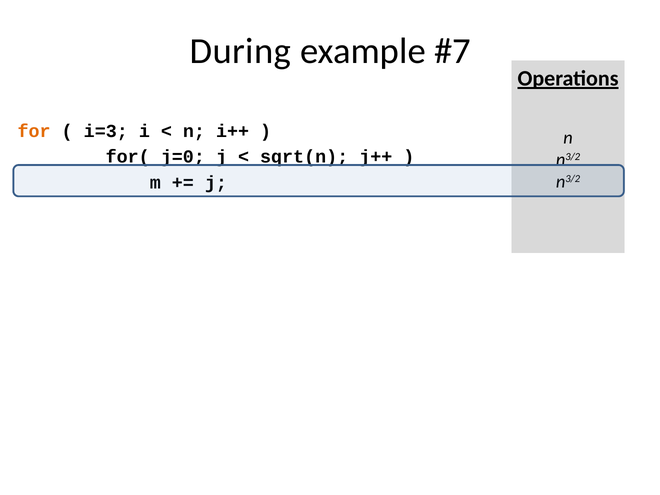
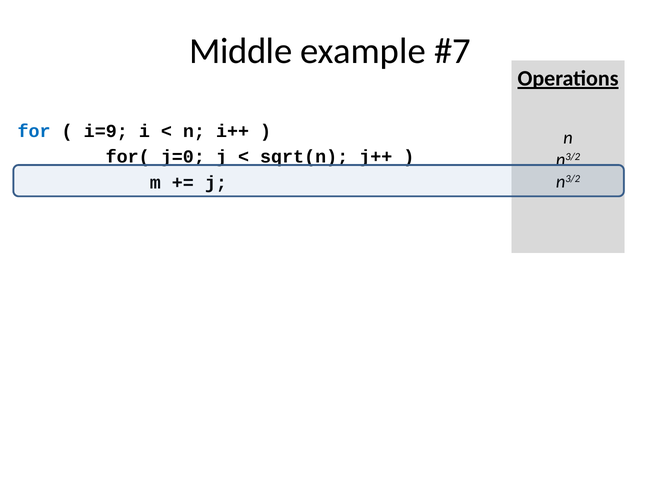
During: During -> Middle (241, 51)
for colour: orange -> blue (34, 131)
i=3: i=3 -> i=9 (106, 131)
